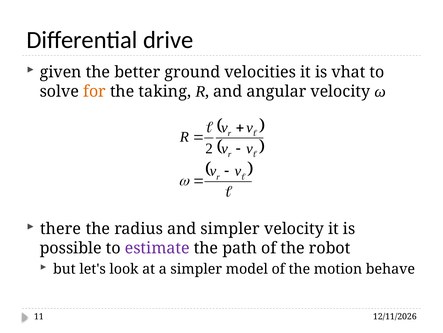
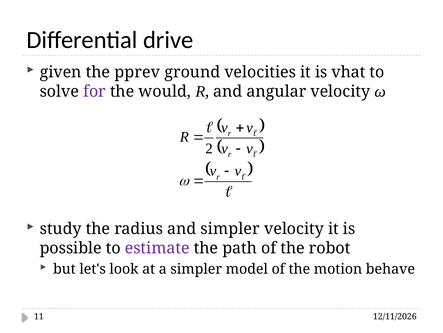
better: better -> pprev (137, 72)
for colour: orange -> purple (95, 91)
taking: taking -> would (165, 91)
there: there -> study (61, 228)
